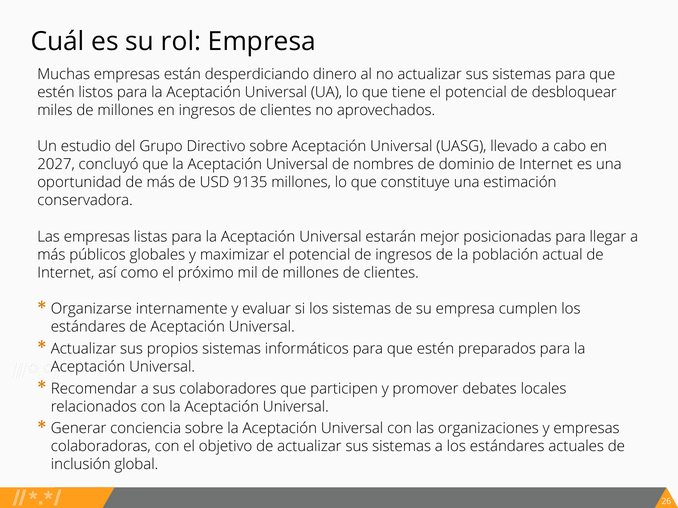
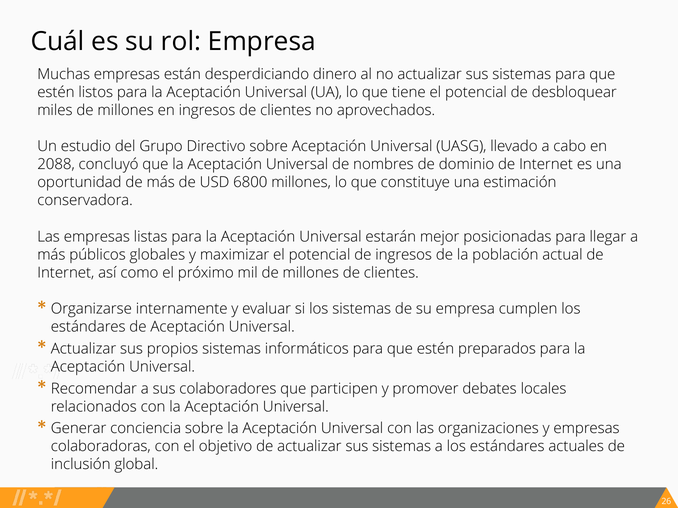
2027: 2027 -> 2088 (56, 165)
9135: 9135 -> 6800 (250, 183)
